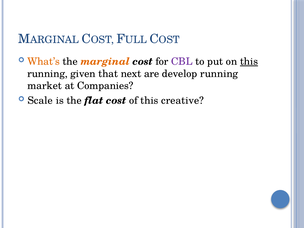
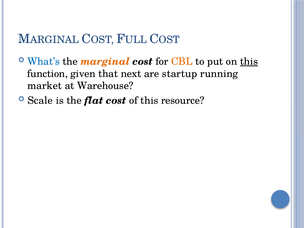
What’s colour: orange -> blue (44, 62)
CBL colour: purple -> orange (182, 62)
running: running -> function (48, 74)
develop: develop -> startup (180, 74)
Companies: Companies -> Warehouse (105, 86)
creative: creative -> resource (183, 101)
